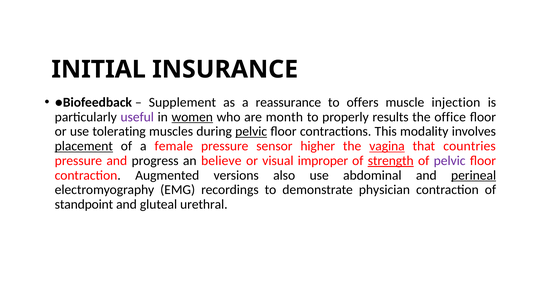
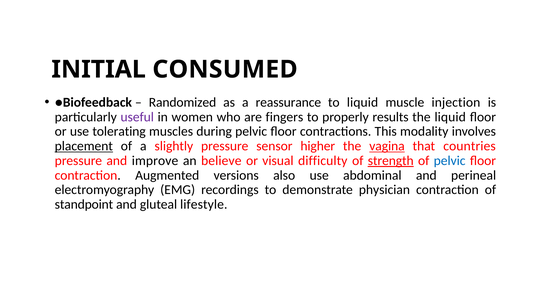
INSURANCE: INSURANCE -> CONSUMED (225, 69)
Supplement: Supplement -> Randomized (183, 102)
to offers: offers -> liquid (363, 102)
women underline: present -> none (192, 117)
month: month -> fingers (284, 117)
the office: office -> liquid (450, 117)
pelvic underline: present -> none (251, 132)
female: female -> slightly (174, 146)
progress: progress -> improve (155, 161)
improper: improper -> difficulty (323, 161)
pelvic colour: purple -> blue (450, 161)
perineal underline: present -> none (474, 175)
urethral: urethral -> lifestyle (204, 205)
